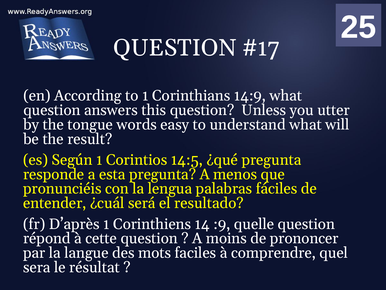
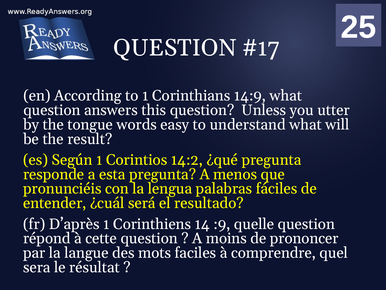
14:5: 14:5 -> 14:2 (187, 160)
